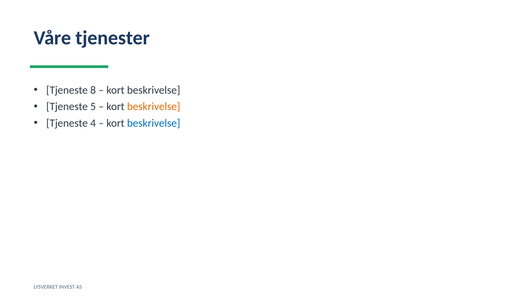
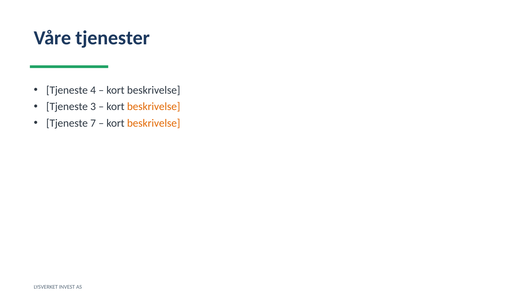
8: 8 -> 4 (93, 90)
5: 5 -> 3 (93, 107)
4: 4 -> 7 (93, 123)
beskrivelse colour: blue -> orange (154, 123)
